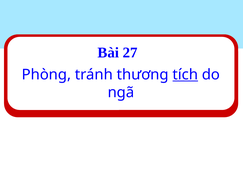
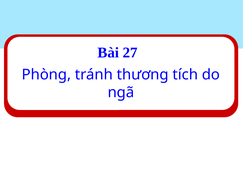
tích underline: present -> none (185, 75)
